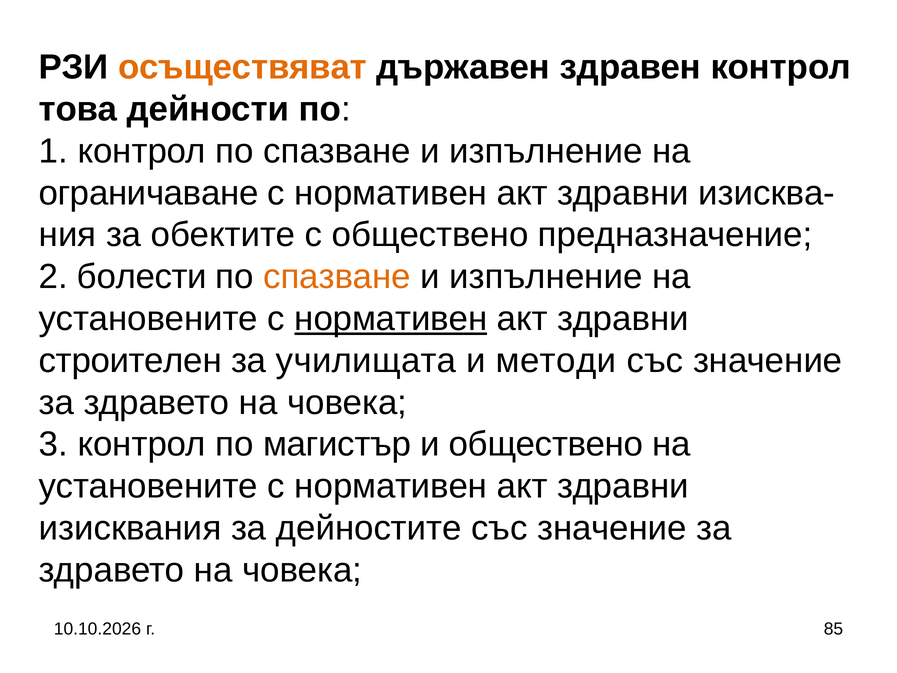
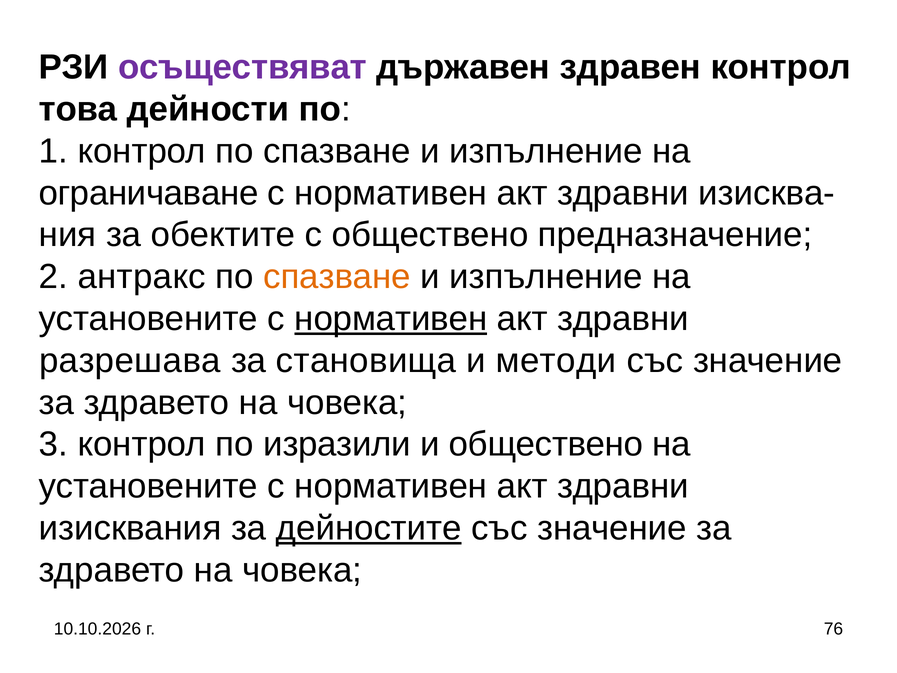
осъществяват colour: orange -> purple (242, 67)
болести: болести -> антракс (142, 277)
строителен: строителен -> разрешава (130, 360)
училищата: училищата -> становища (366, 360)
магистър: магистър -> изразили (337, 444)
дейностите underline: none -> present (369, 528)
85: 85 -> 76 (833, 629)
